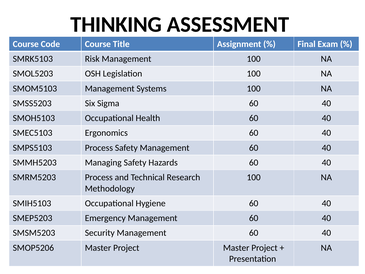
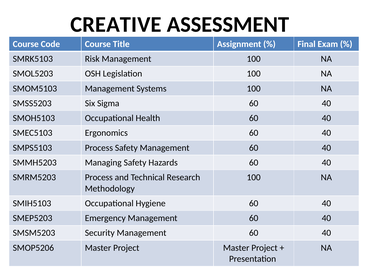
THINKING: THINKING -> CREATIVE (116, 24)
